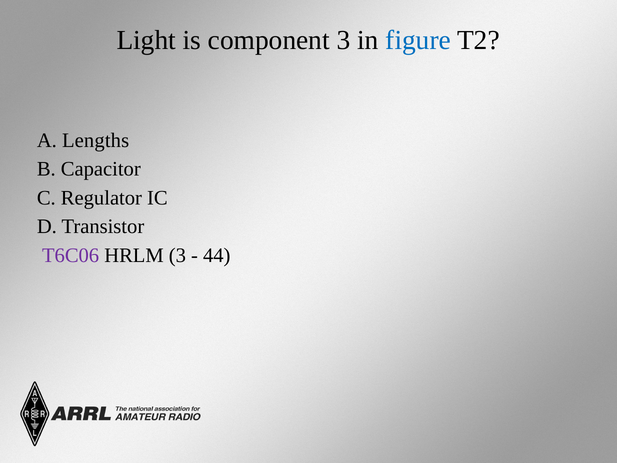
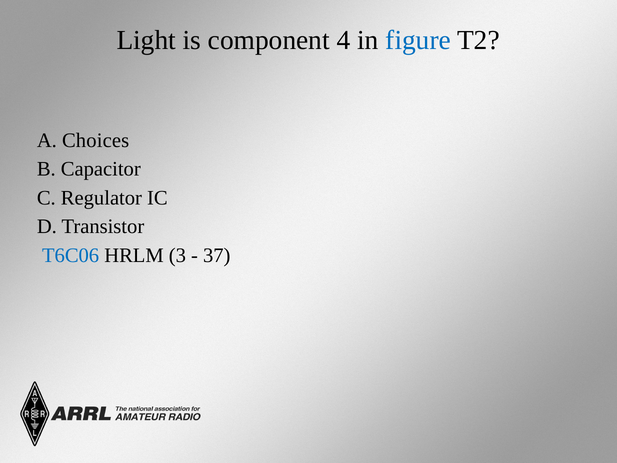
component 3: 3 -> 4 (343, 40)
Lengths: Lengths -> Choices (96, 140)
T6C06 colour: purple -> blue (71, 255)
44: 44 -> 37 (217, 255)
